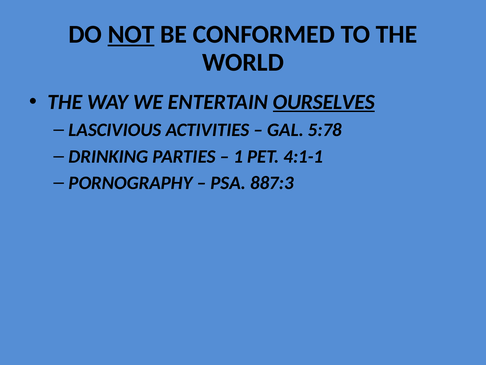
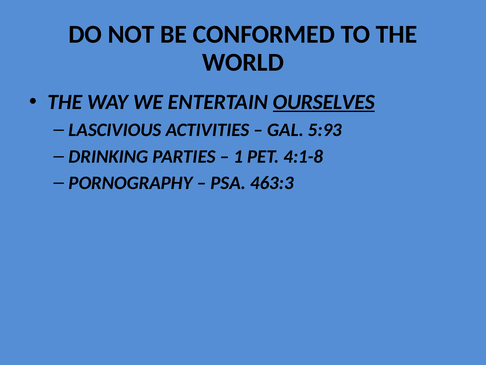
NOT underline: present -> none (131, 34)
5:78: 5:78 -> 5:93 (325, 130)
4:1-1: 4:1-1 -> 4:1-8 (303, 156)
887:3: 887:3 -> 463:3 (272, 183)
